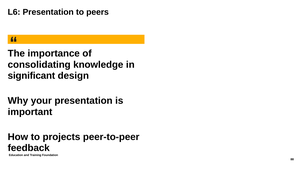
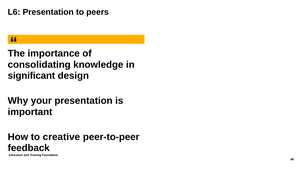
projects: projects -> creative (61, 137)
